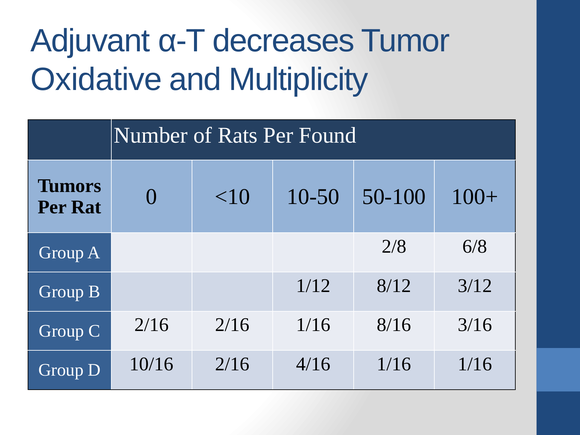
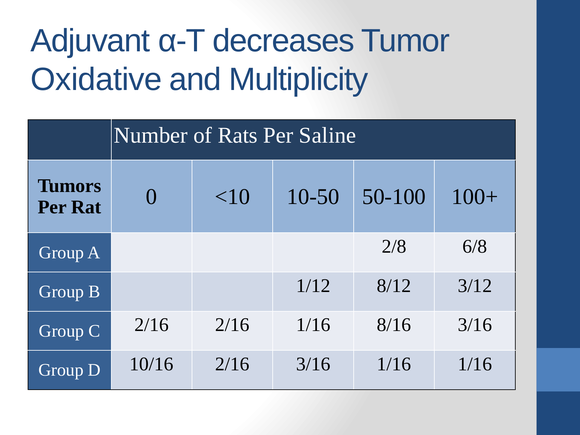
Found: Found -> Saline (328, 135)
2/16 4/16: 4/16 -> 3/16 (313, 364)
